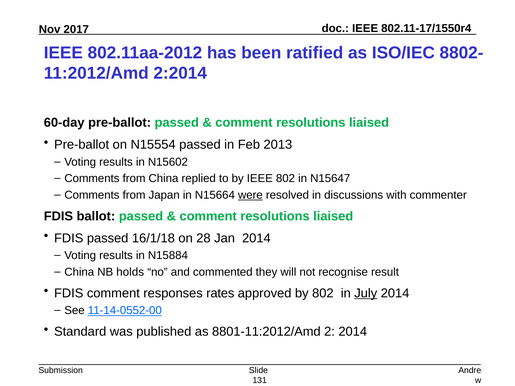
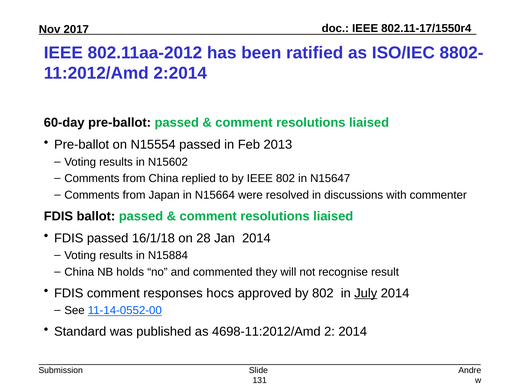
were underline: present -> none (250, 195)
rates: rates -> hocs (220, 293)
8801-11:2012/Amd: 8801-11:2012/Amd -> 4698-11:2012/Amd (266, 332)
